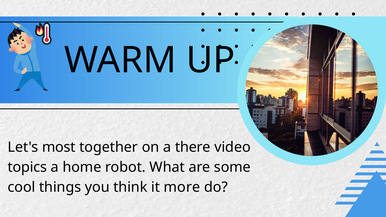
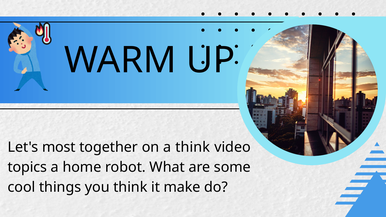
a there: there -> think (193, 147)
more: more -> make (182, 187)
